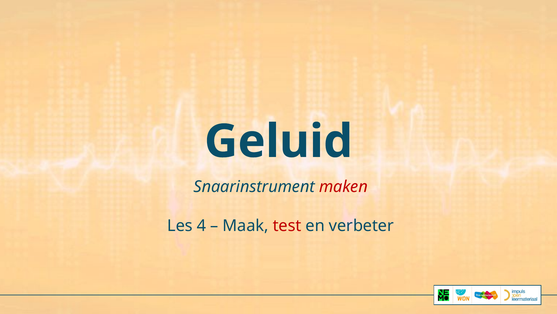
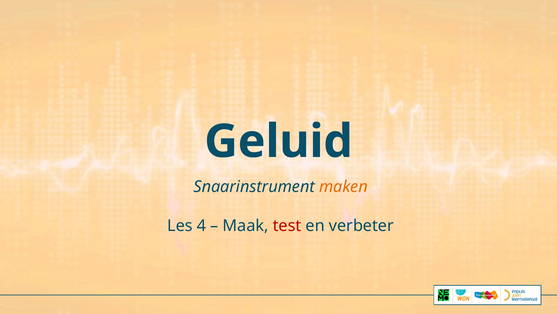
maken colour: red -> orange (343, 186)
